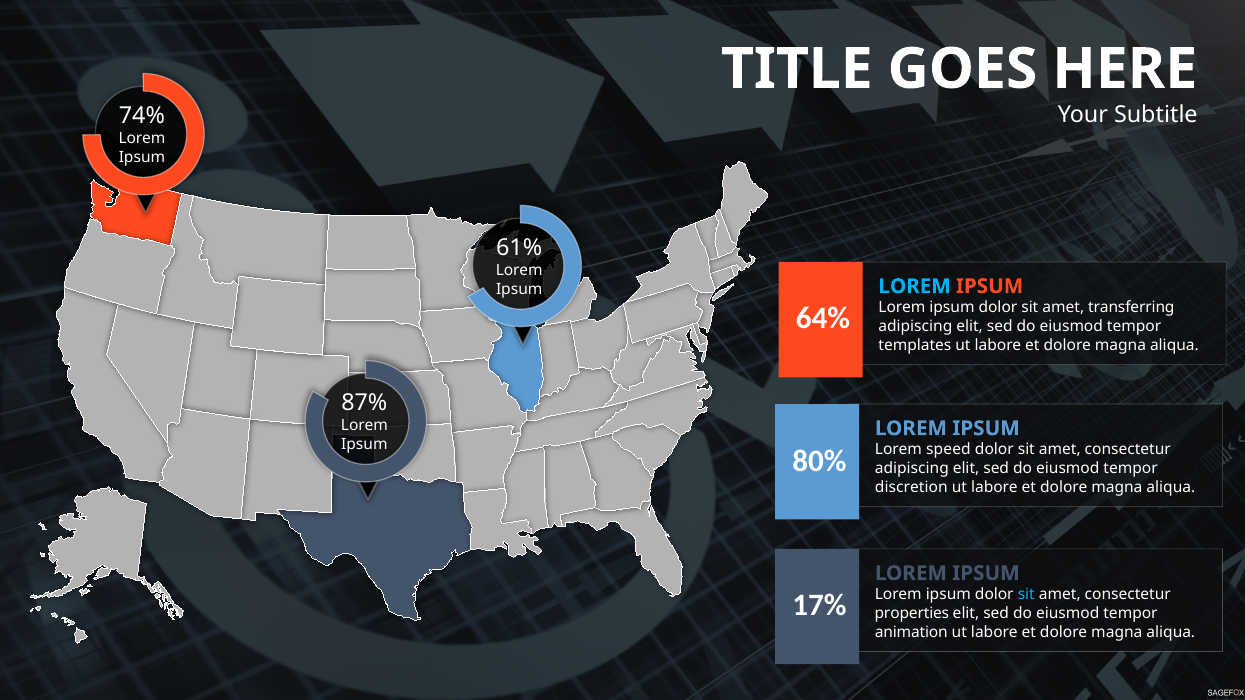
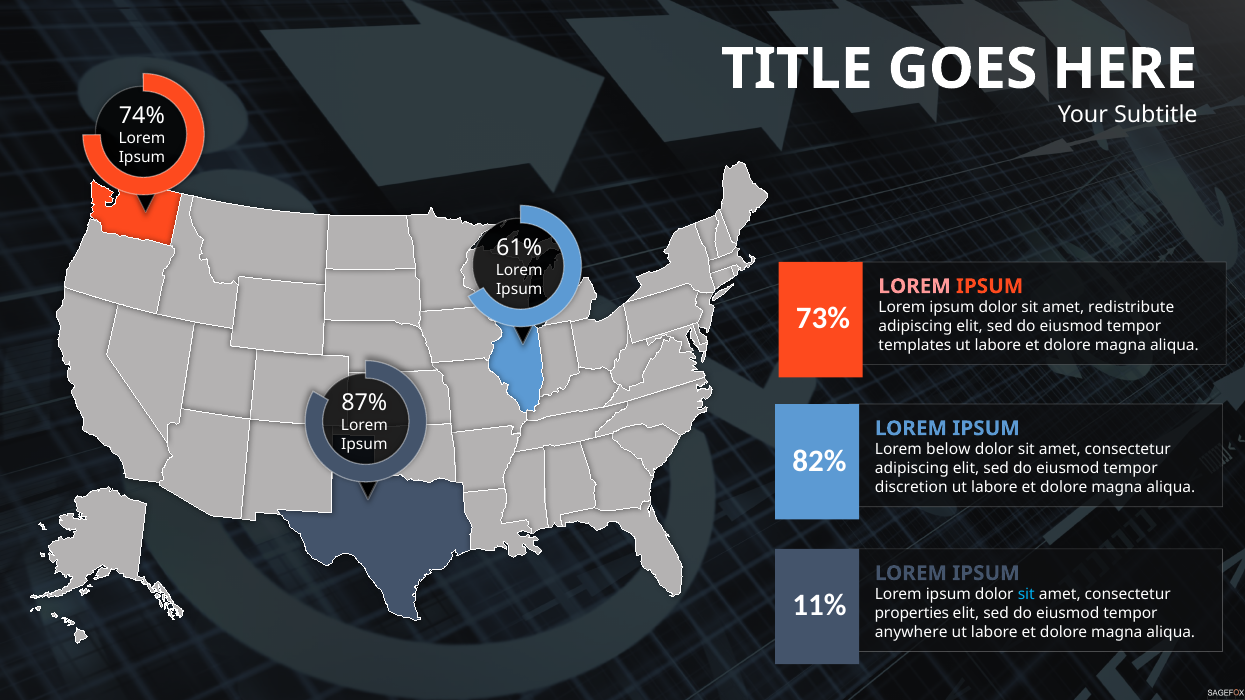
LOREM colour: light blue -> pink (915, 286)
transferring: transferring -> redistribute (1131, 308)
64%: 64% -> 73% (823, 319)
speed: speed -> below (948, 450)
80%: 80% -> 82% (820, 461)
17%: 17% -> 11% (819, 606)
animation: animation -> anywhere (911, 632)
